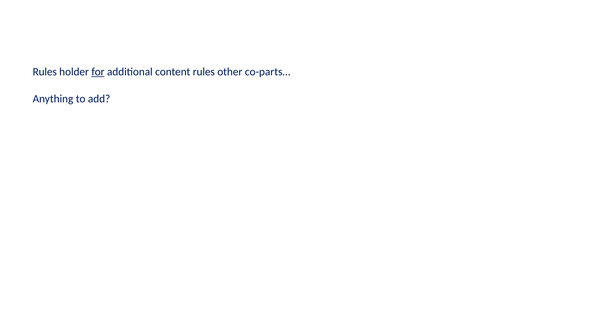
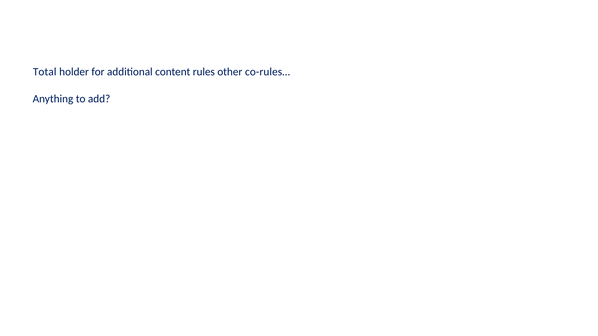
Rules: Rules -> Total (45, 72)
for underline: present -> none (98, 72)
co-parts…: co-parts… -> co-rules… (268, 72)
